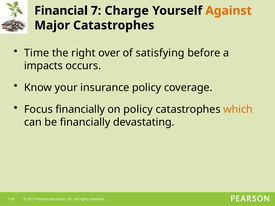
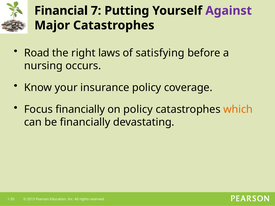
Charge: Charge -> Putting (127, 11)
Against colour: orange -> purple (229, 11)
Time: Time -> Road (37, 53)
over: over -> laws (109, 53)
impacts: impacts -> nursing (43, 66)
